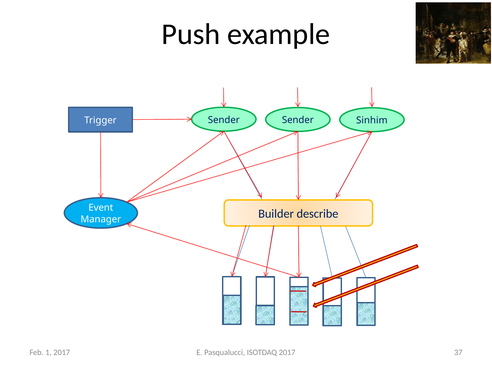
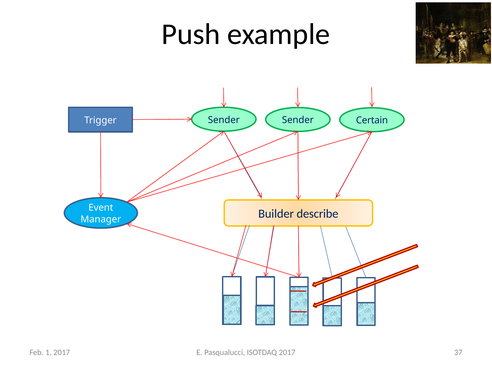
Sinhim: Sinhim -> Certain (372, 120)
